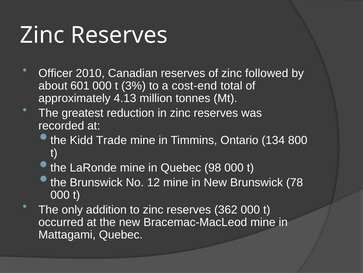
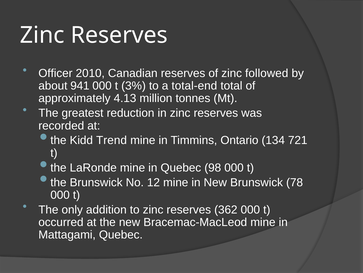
601: 601 -> 941 (80, 86)
cost-end: cost-end -> total-end (194, 86)
Trade: Trade -> Trend (112, 140)
800: 800 -> 721 (298, 140)
